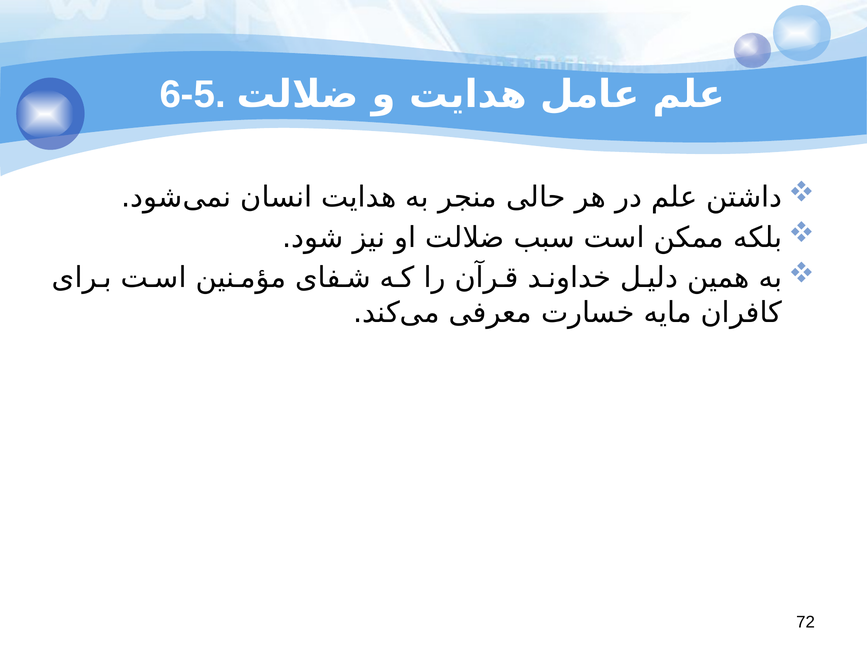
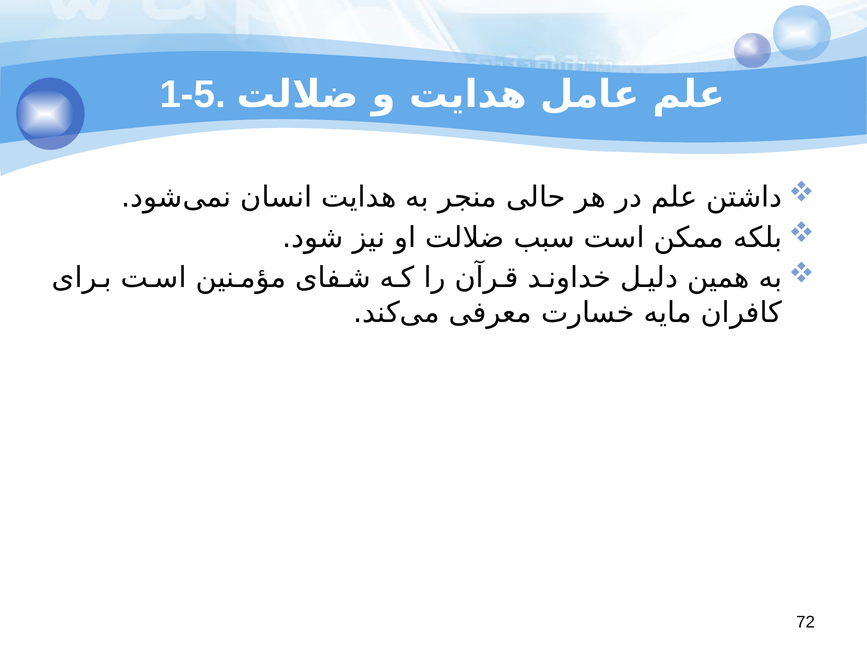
6-5: 6-5 -> 1-5 (193, 94)
